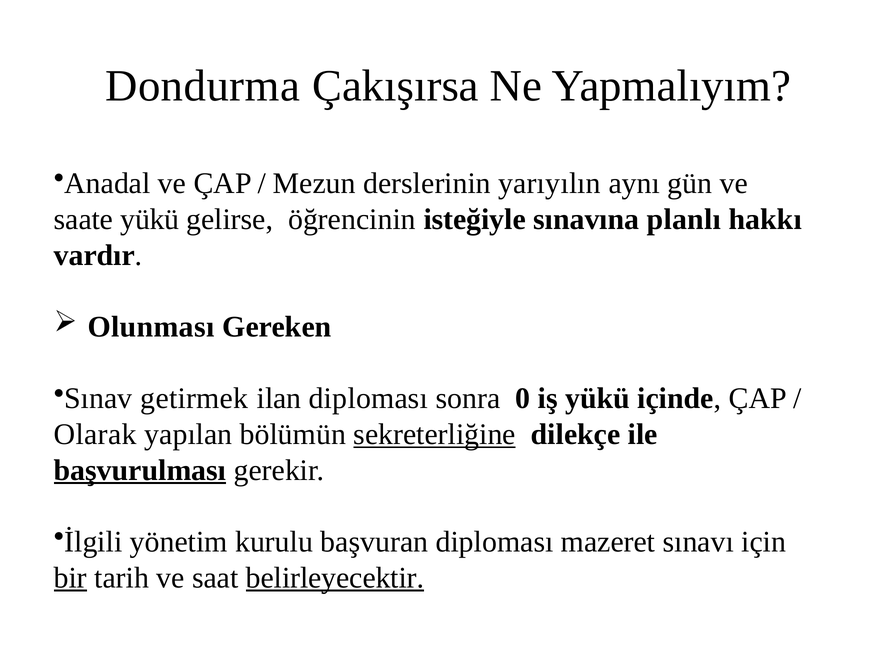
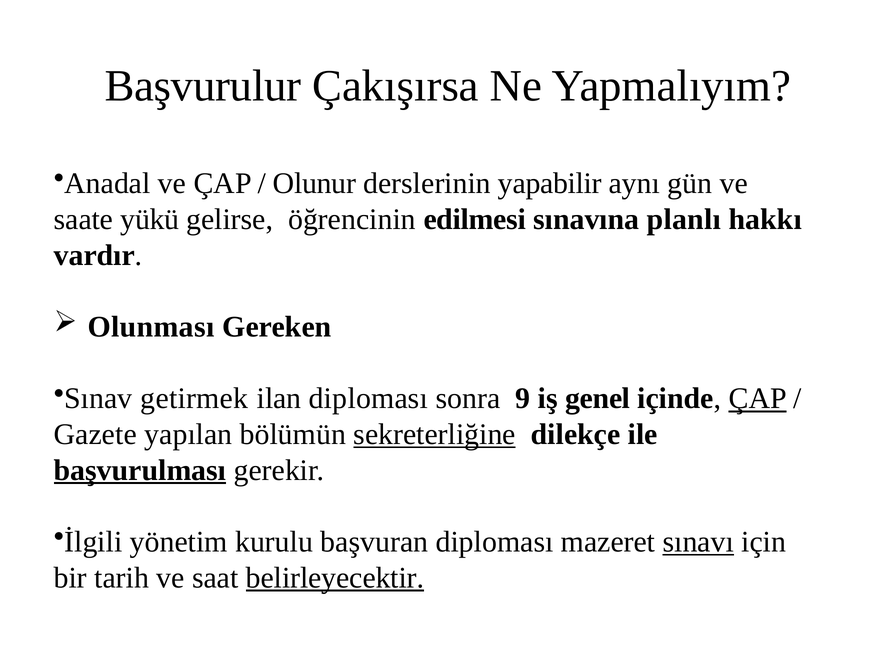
Dondurma: Dondurma -> Başvurulur (203, 86)
Mezun: Mezun -> Olunur (314, 183)
yarıyılın: yarıyılın -> yapabilir (550, 183)
isteğiyle: isteğiyle -> edilmesi (475, 219)
0: 0 -> 9 (523, 399)
iş yükü: yükü -> genel (598, 399)
ÇAP underline: none -> present (758, 399)
Olarak: Olarak -> Gazete (95, 434)
sınavı underline: none -> present (698, 542)
bir underline: present -> none (70, 578)
